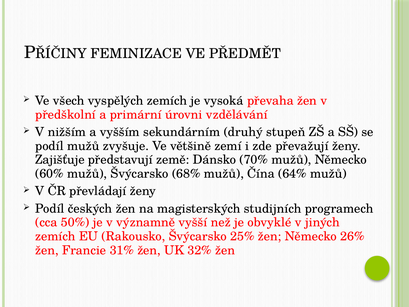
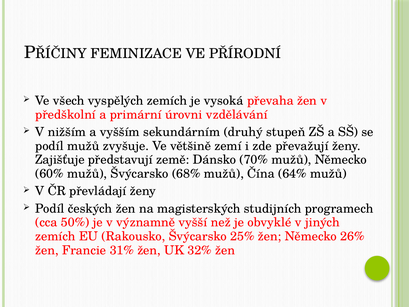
PŘEDMĚT: PŘEDMĚT -> PŘÍRODNÍ (245, 54)
